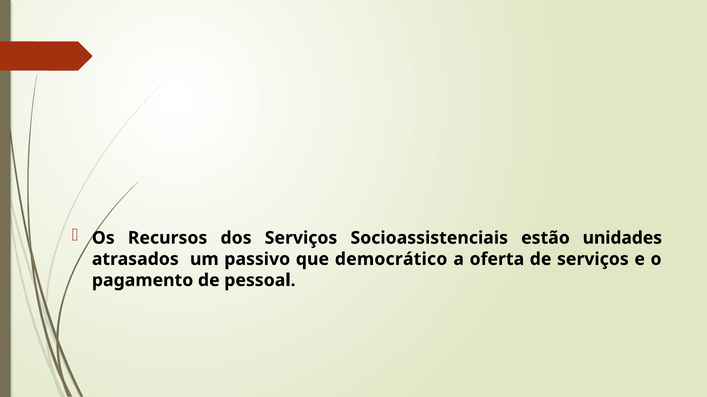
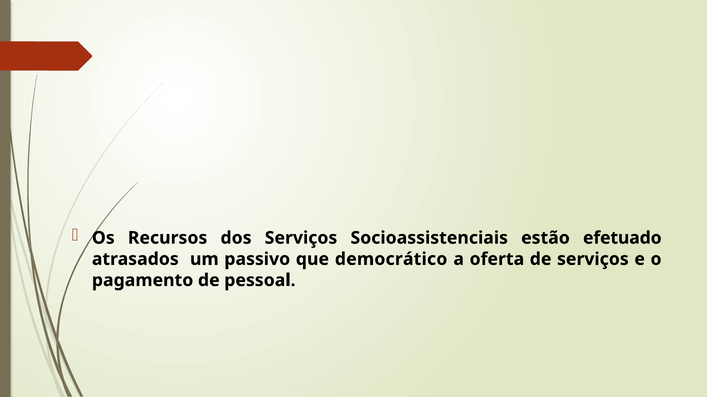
unidades: unidades -> efetuado (622, 238)
